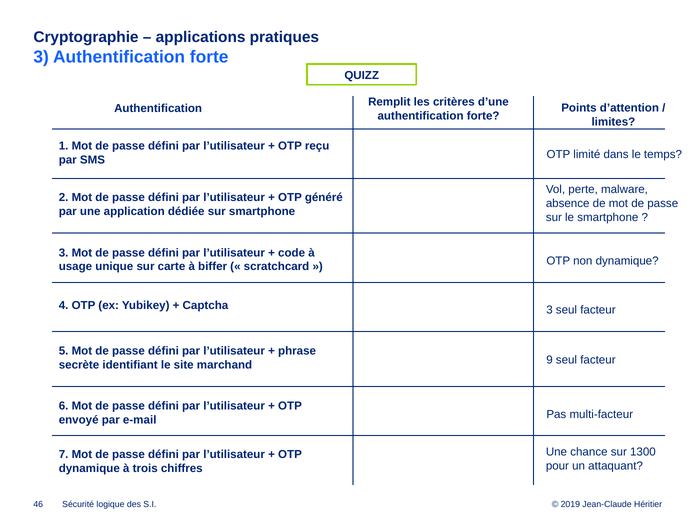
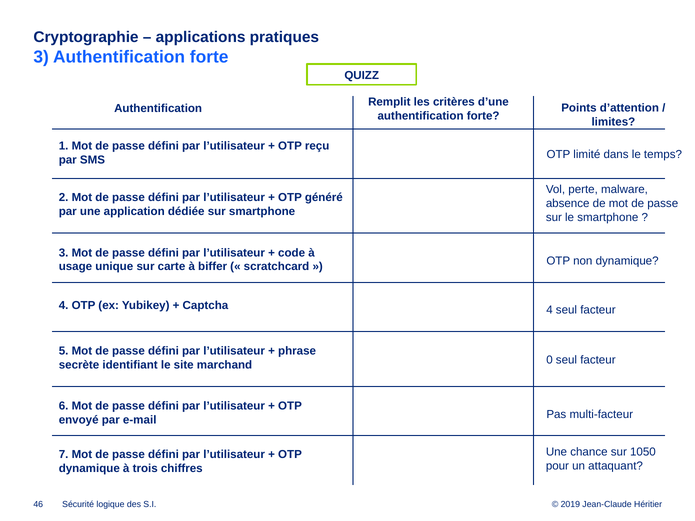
Captcha 3: 3 -> 4 (549, 310)
9: 9 -> 0 (549, 360)
1300: 1300 -> 1050 (643, 452)
